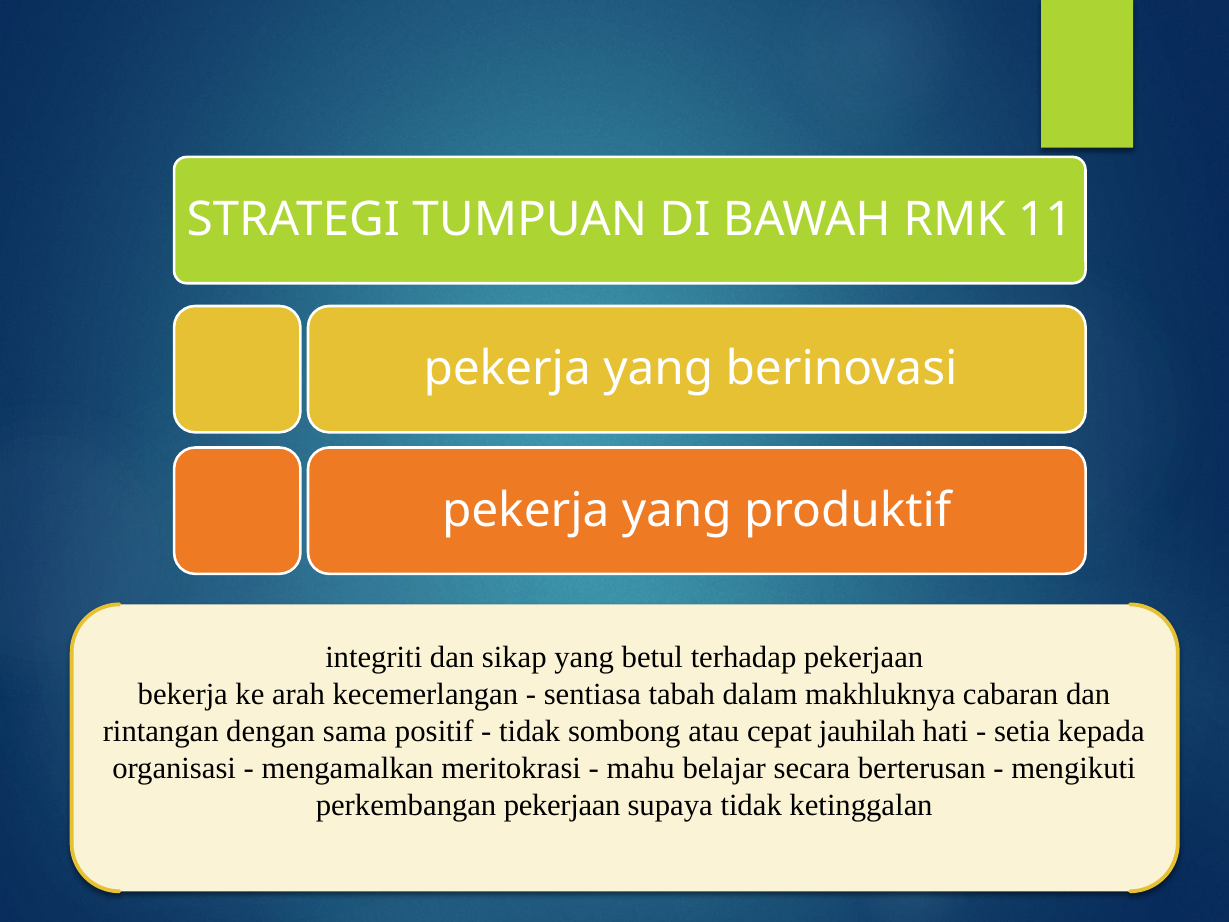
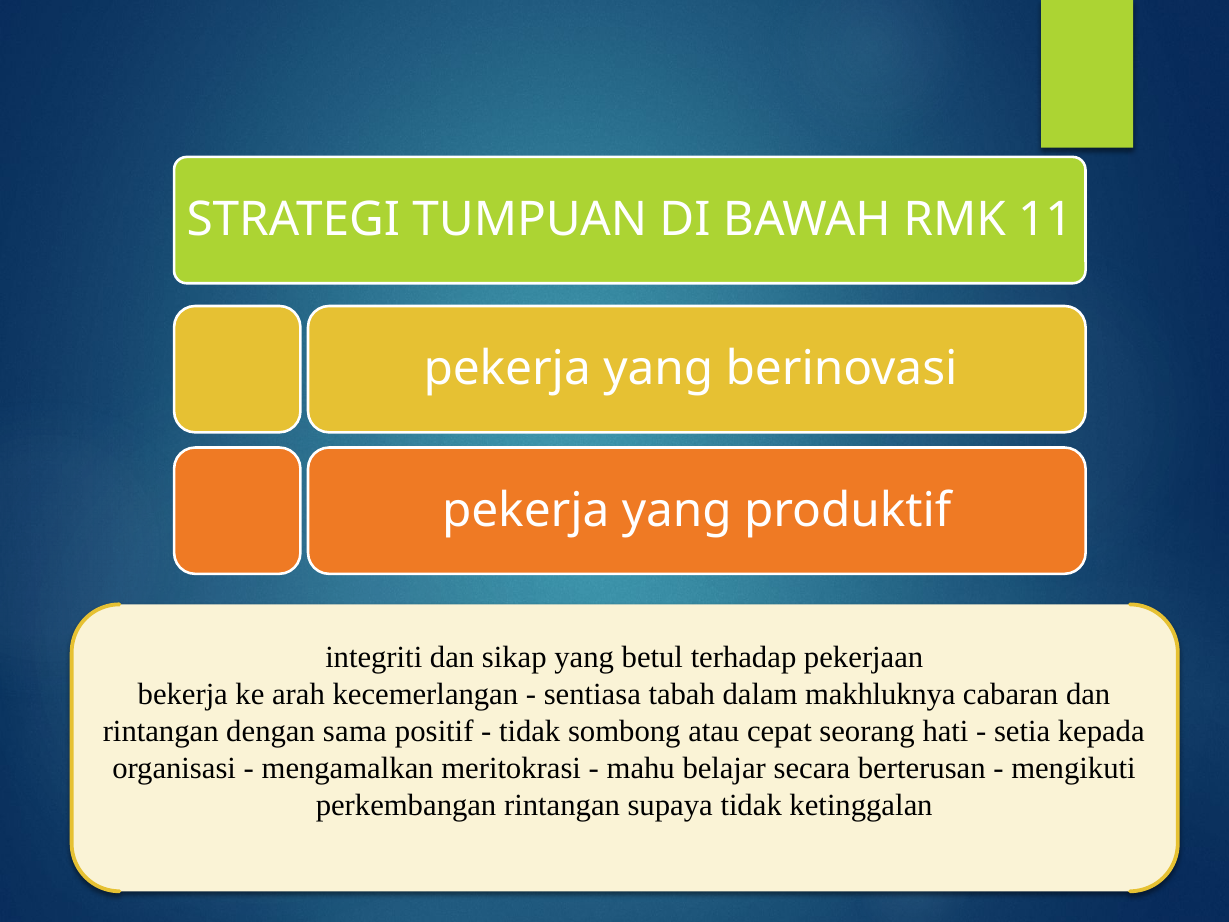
jauhilah: jauhilah -> seorang (867, 731)
perkembangan pekerjaan: pekerjaan -> rintangan (562, 805)
